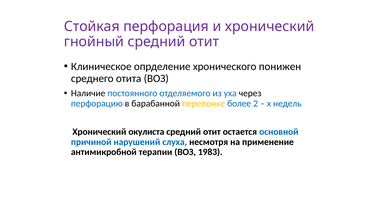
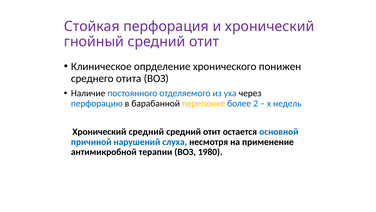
Хронический окулиста: окулиста -> средний (146, 131)
1983: 1983 -> 1980 (210, 152)
